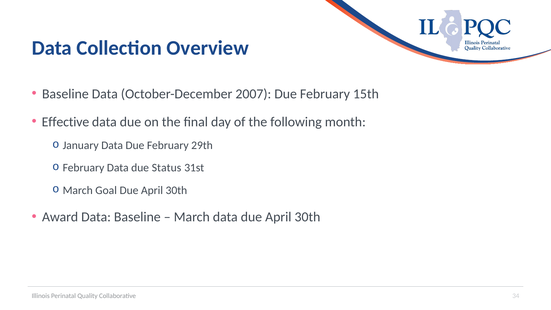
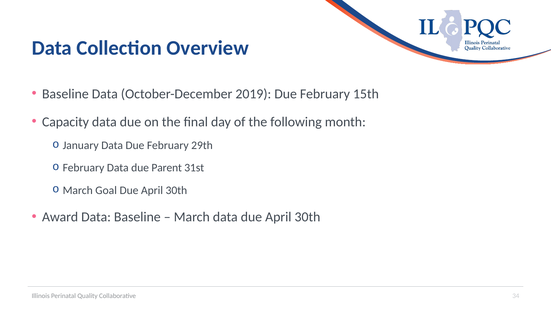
2007: 2007 -> 2019 (253, 94)
Effective: Effective -> Capacity (65, 122)
Status: Status -> Parent (167, 168)
